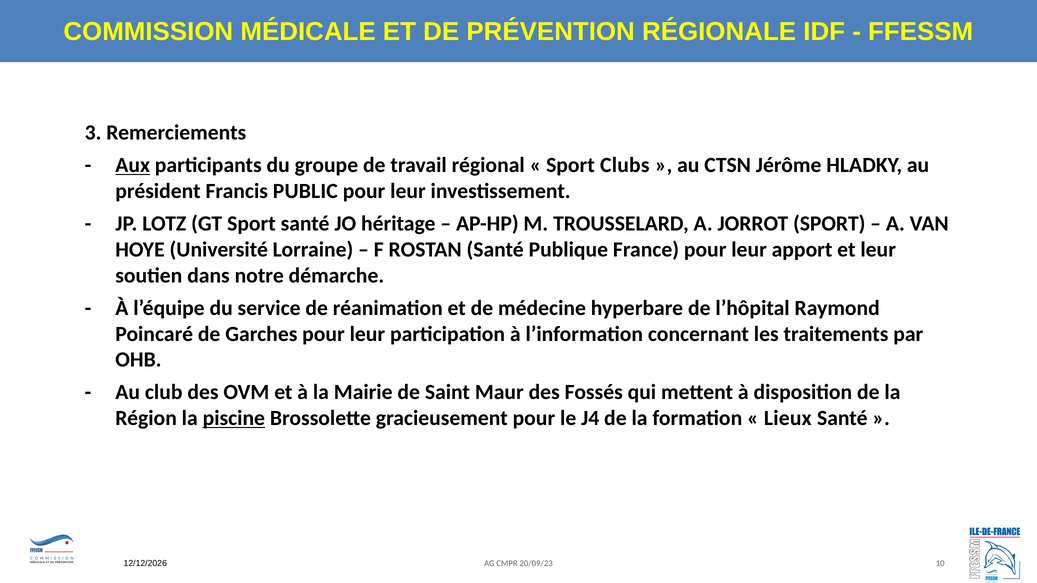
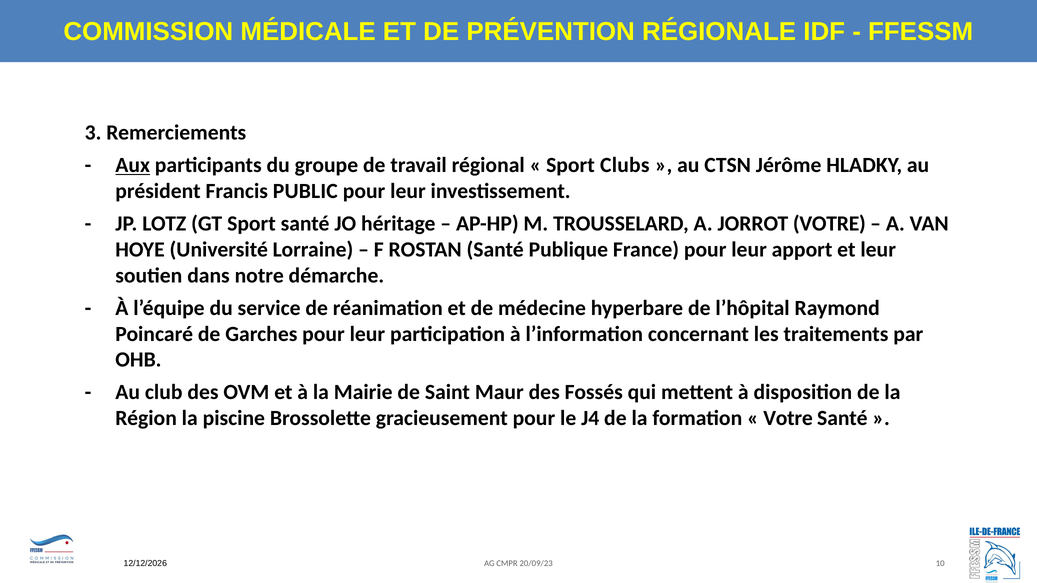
JORROT SPORT: SPORT -> VOTRE (829, 224)
piscine underline: present -> none (234, 418)
Lieux: Lieux -> Votre (788, 418)
